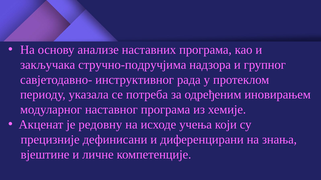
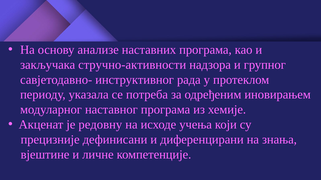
стручно-подручјима: стручно-подручјима -> стручно-активности (132, 65)
